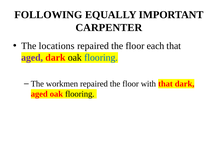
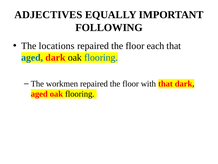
FOLLOWING: FOLLOWING -> ADJECTIVES (48, 15)
CARPENTER: CARPENTER -> FOLLOWING (109, 27)
aged colour: purple -> blue (32, 57)
